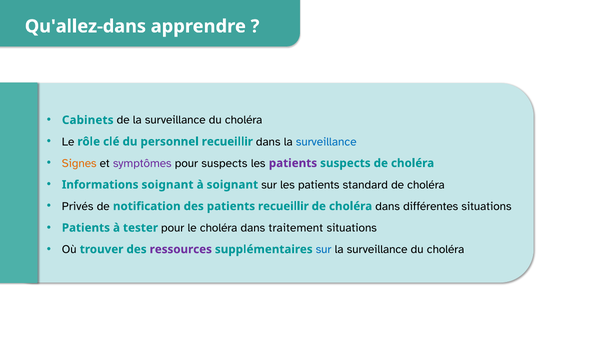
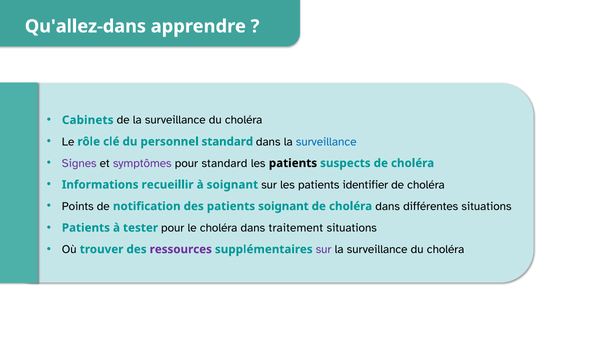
personnel recueillir: recueillir -> standard (227, 141)
Signes colour: orange -> purple (79, 163)
pour suspects: suspects -> standard (224, 163)
patients colour: purple -> black (293, 163)
Informations soignant: soignant -> recueillir (168, 184)
standard: standard -> identifier (365, 184)
Privés: Privés -> Points (78, 206)
patients recueillir: recueillir -> soignant (283, 206)
sur colour: blue -> purple (324, 249)
